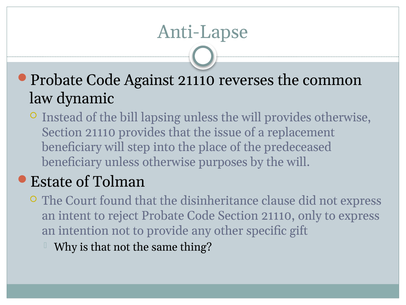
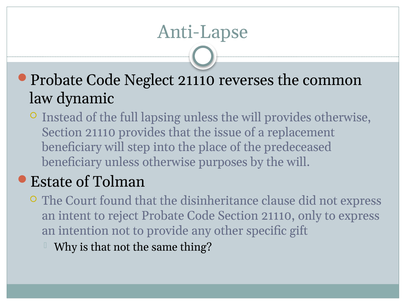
Against: Against -> Neglect (149, 80)
bill: bill -> full (129, 117)
